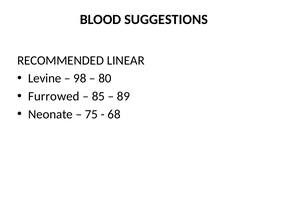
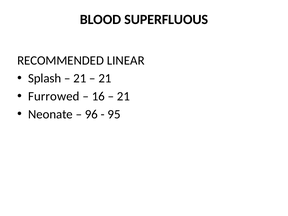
SUGGESTIONS: SUGGESTIONS -> SUPERFLUOUS (166, 19)
Levine: Levine -> Splash (45, 78)
98: 98 -> 21 (80, 78)
80: 80 -> 21 (105, 78)
85: 85 -> 16 (98, 96)
89: 89 -> 21 (123, 96)
75: 75 -> 96 (91, 114)
68: 68 -> 95 (114, 114)
